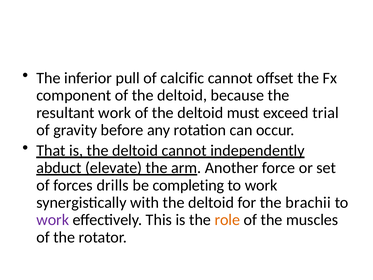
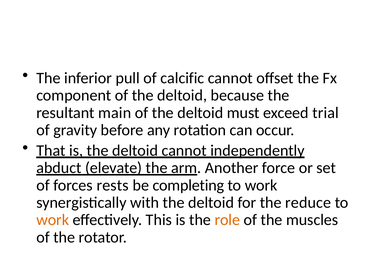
resultant work: work -> main (115, 113)
drills: drills -> rests (113, 185)
brachii: brachii -> reduce (308, 202)
work colour: purple -> orange (53, 220)
